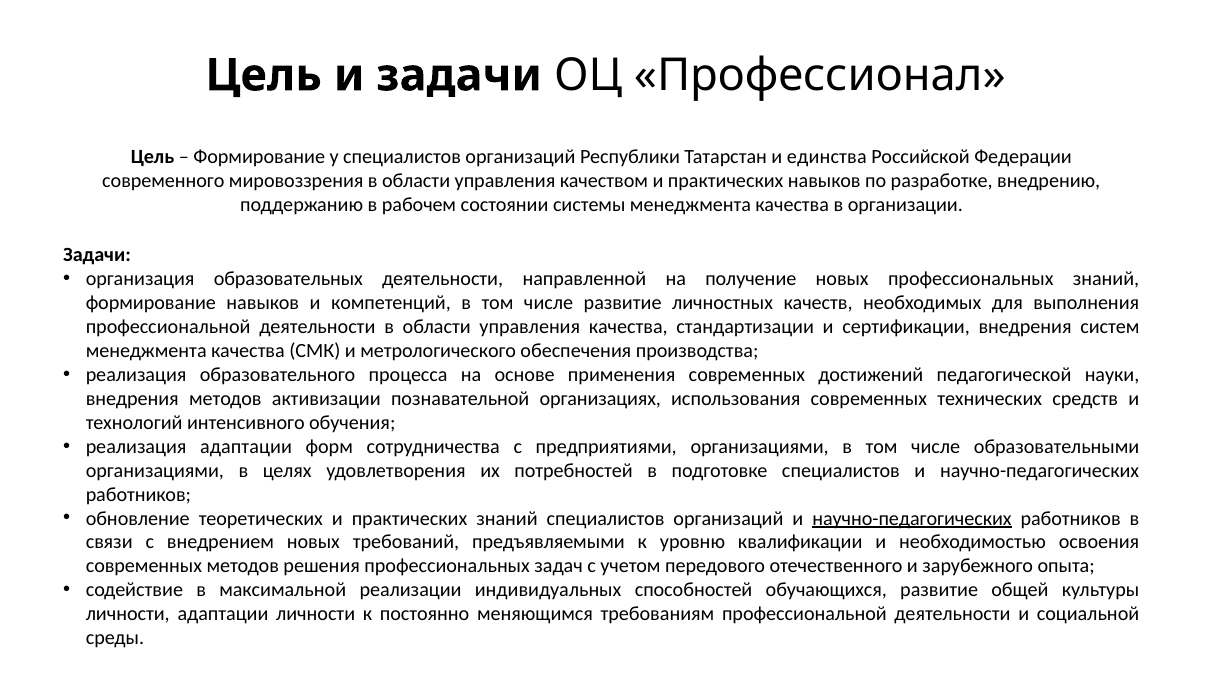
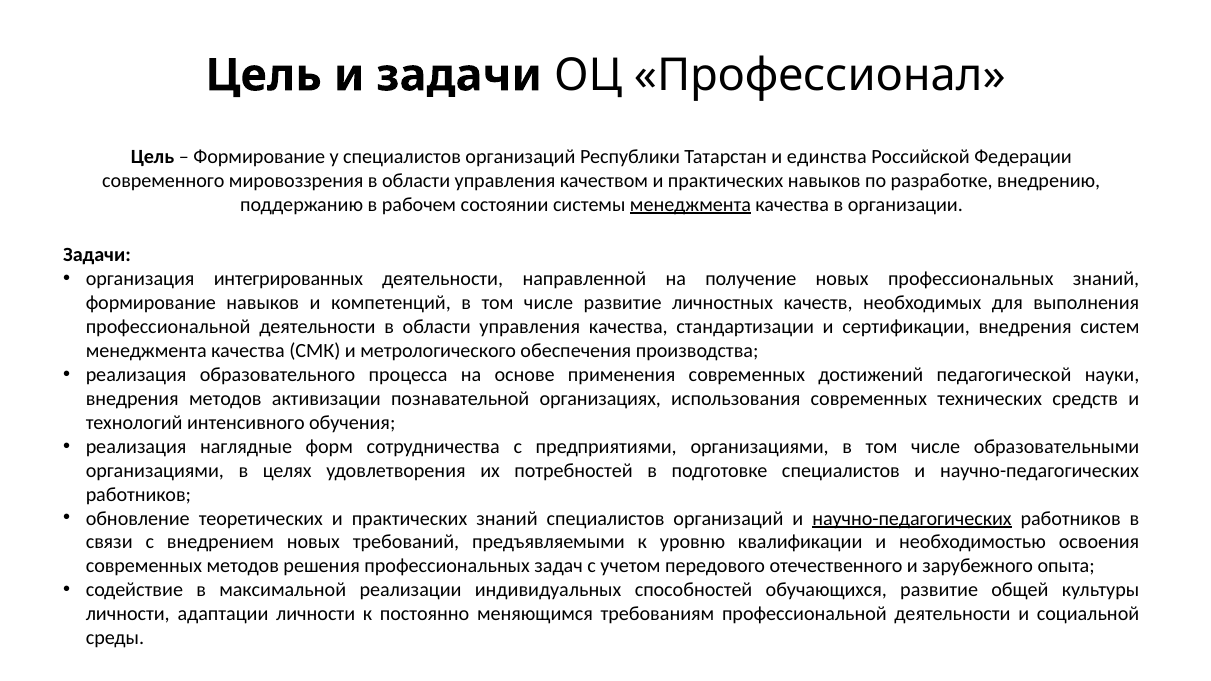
менеджмента underline: none -> present (690, 204)
образовательных: образовательных -> интегрированных (288, 279)
реализация адаптации: адаптации -> наглядные (246, 447)
